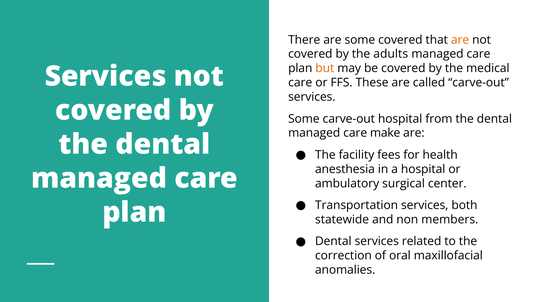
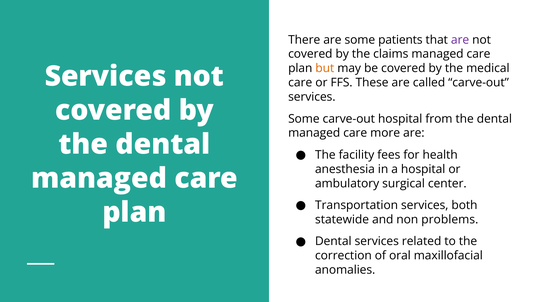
some covered: covered -> patients (400, 40)
are colour: orange -> purple (460, 40)
adults: adults -> claims (391, 54)
make: make -> more (385, 133)
members: members -> problems (450, 220)
